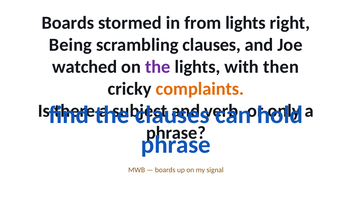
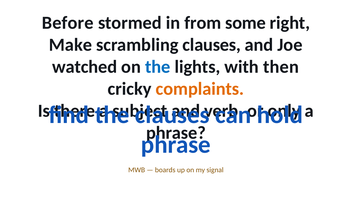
Boards: Boards -> Before (68, 23)
from lights: lights -> some (246, 23)
Being: Being -> Make (70, 45)
the colour: purple -> blue (158, 67)
